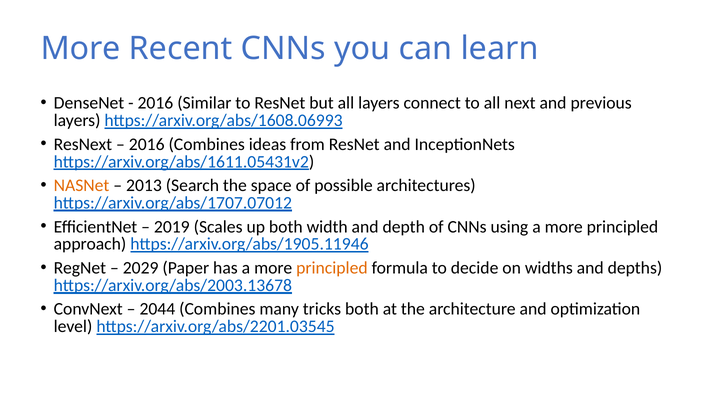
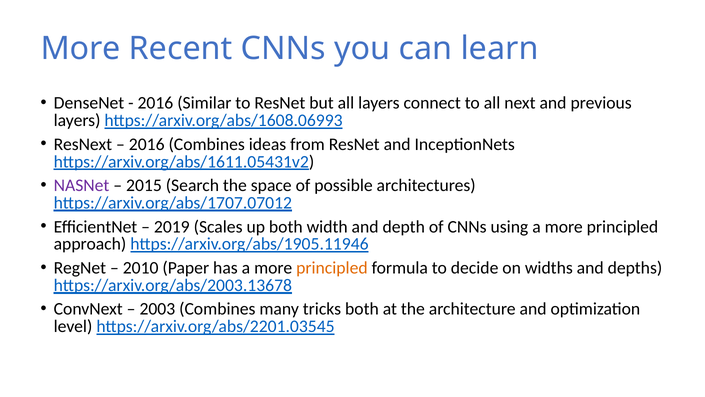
NASNet colour: orange -> purple (82, 185)
2013: 2013 -> 2015 (144, 185)
2029: 2029 -> 2010 (141, 268)
2044: 2044 -> 2003 (157, 309)
